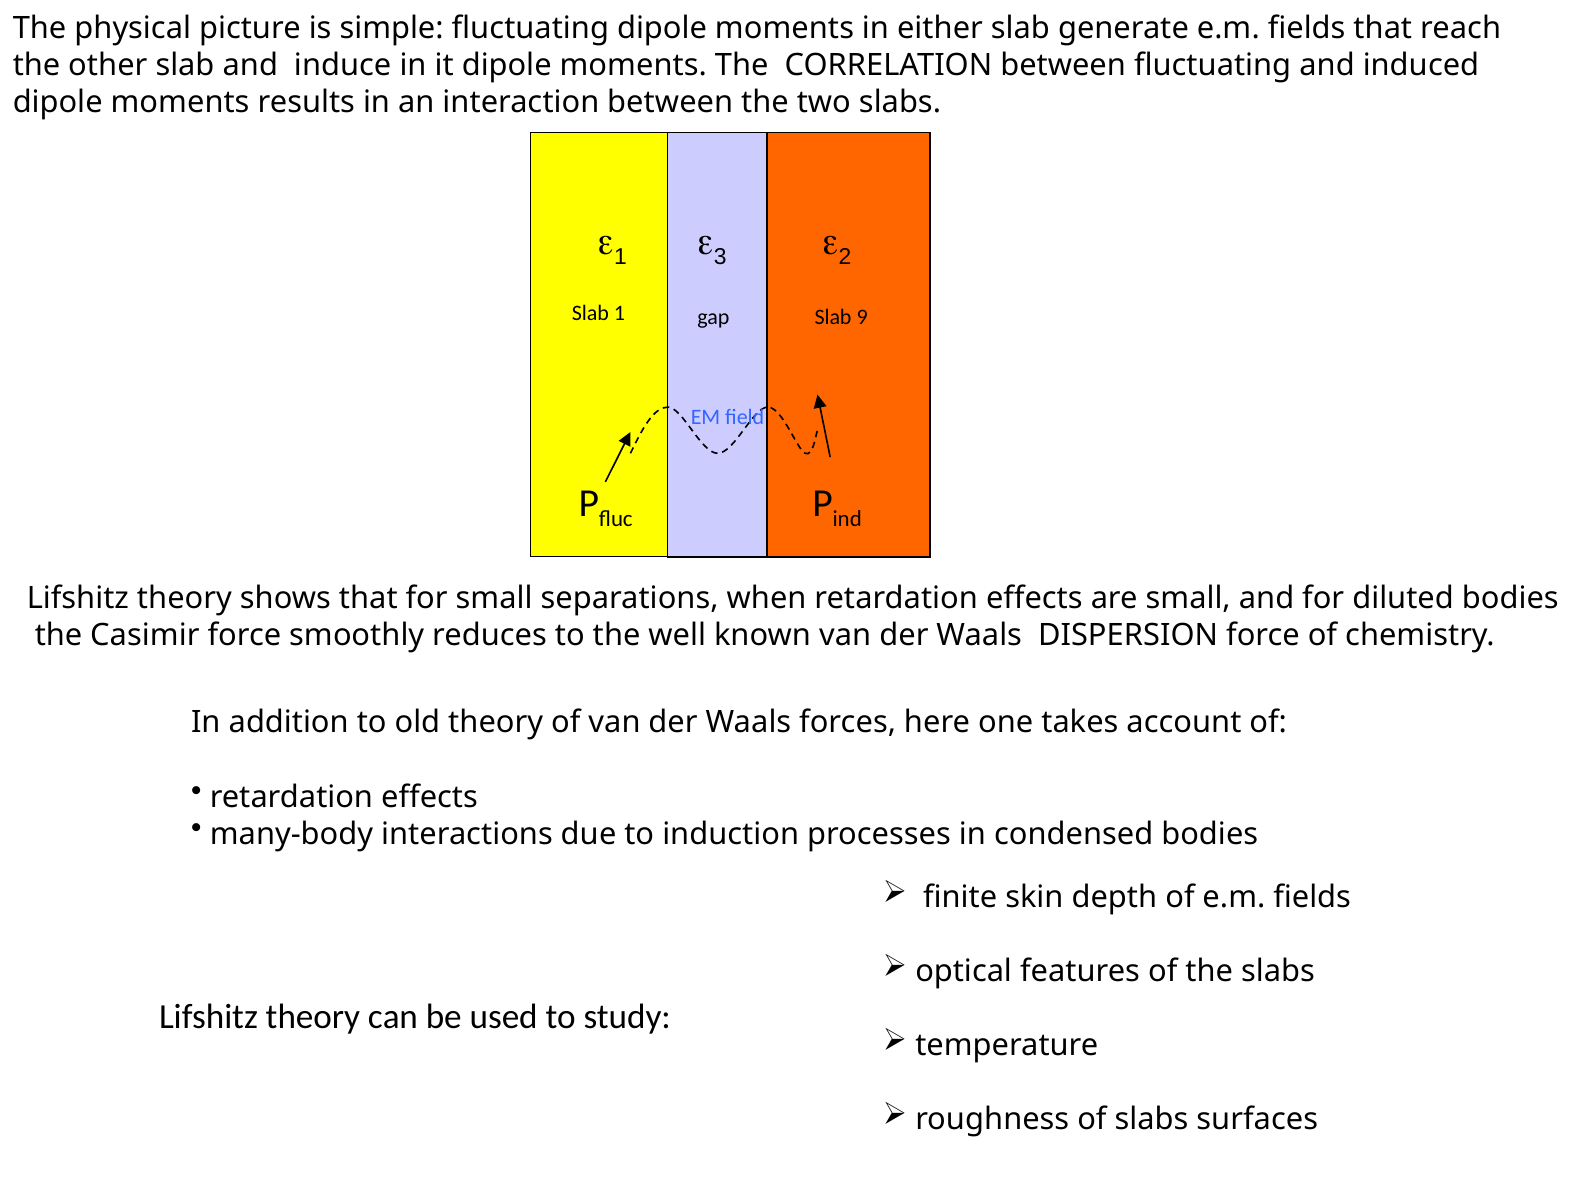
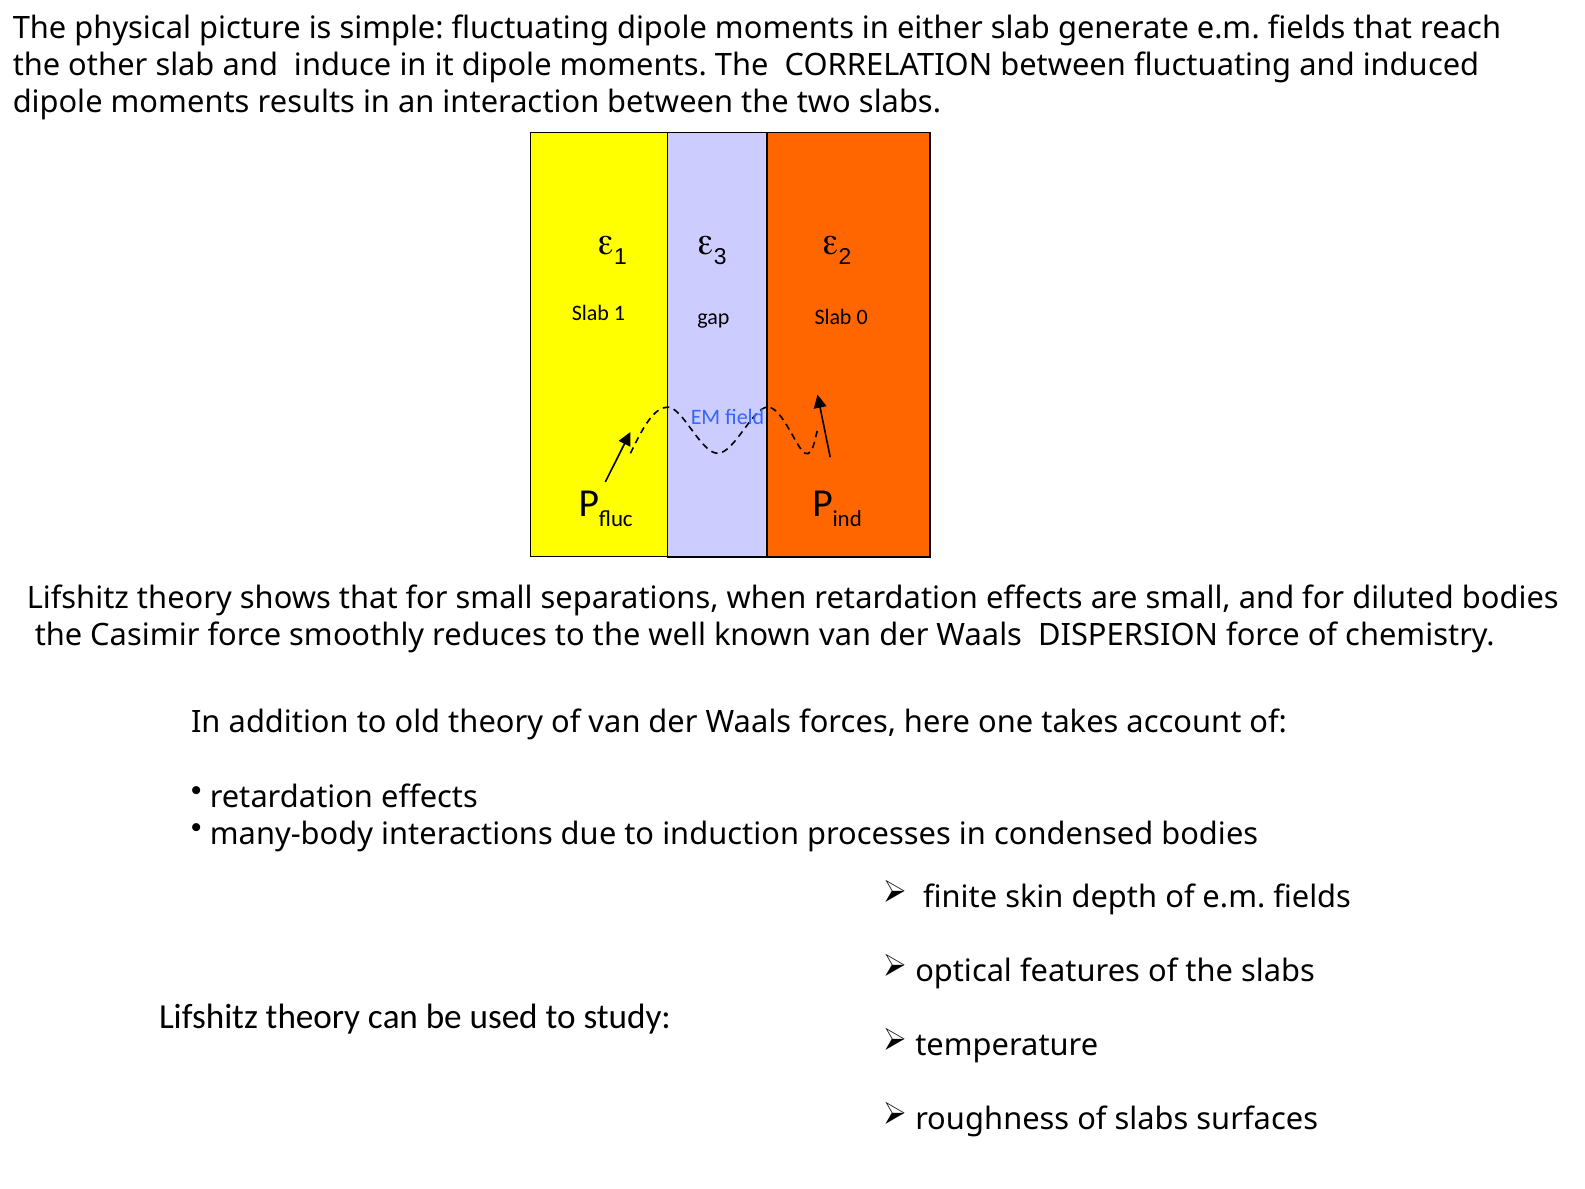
9: 9 -> 0 (862, 317)
